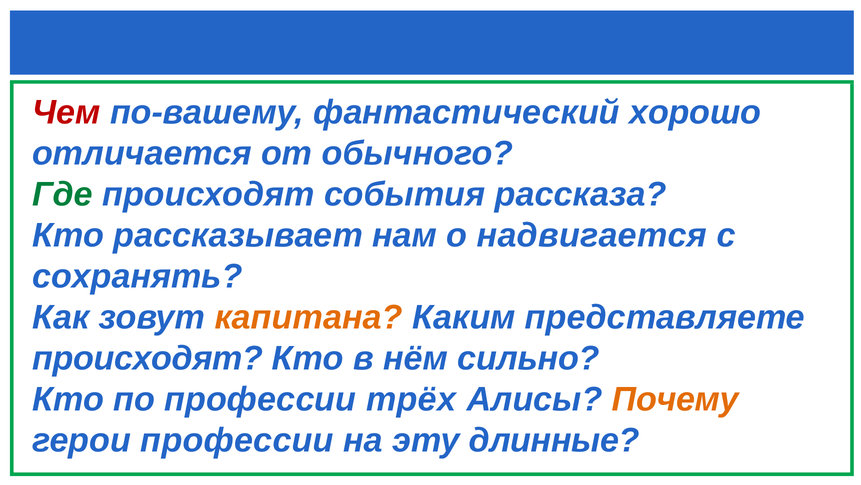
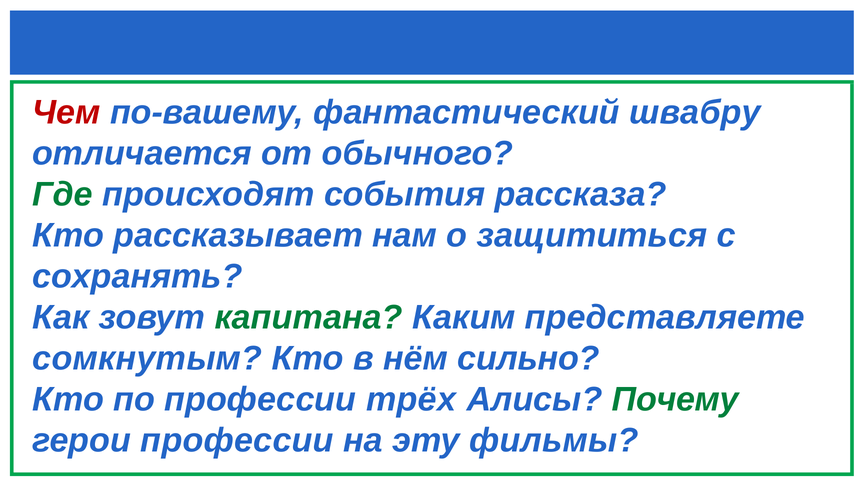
хорошо: хорошо -> швабру (695, 112)
надвигается: надвигается -> защититься (592, 235)
капитана colour: orange -> green (309, 317)
происходят: происходят -> сомкнутым (147, 358)
Почему colour: orange -> green (675, 399)
длинные: длинные -> фильмы (554, 440)
